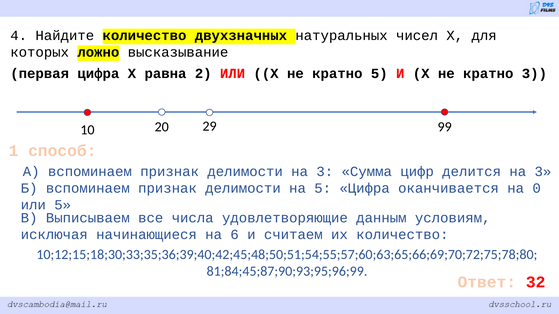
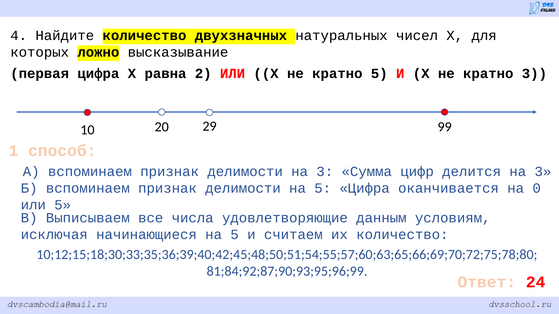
начинающиеся на 6: 6 -> 5 (235, 235)
81;84;45;87;90;93;95;96;99: 81;84;45;87;90;93;95;96;99 -> 81;84;92;87;90;93;95;96;99 (287, 272)
32: 32 -> 24 (536, 283)
